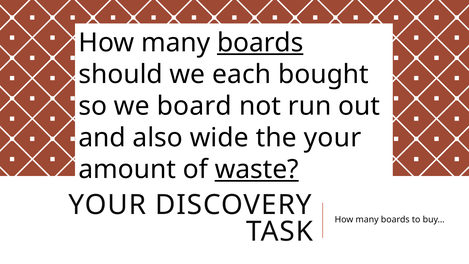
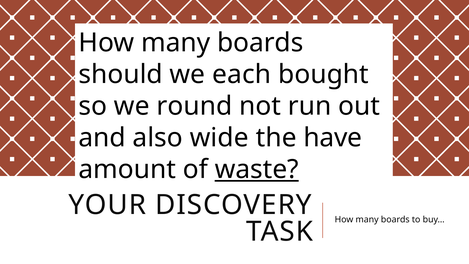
boards underline: present -> none (260, 43)
board: board -> round (194, 106)
the your: your -> have (333, 138)
